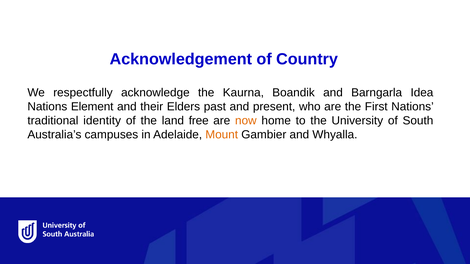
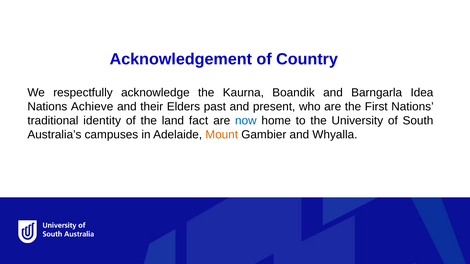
Element: Element -> Achieve (92, 107)
free: free -> fact (199, 121)
now colour: orange -> blue (246, 121)
